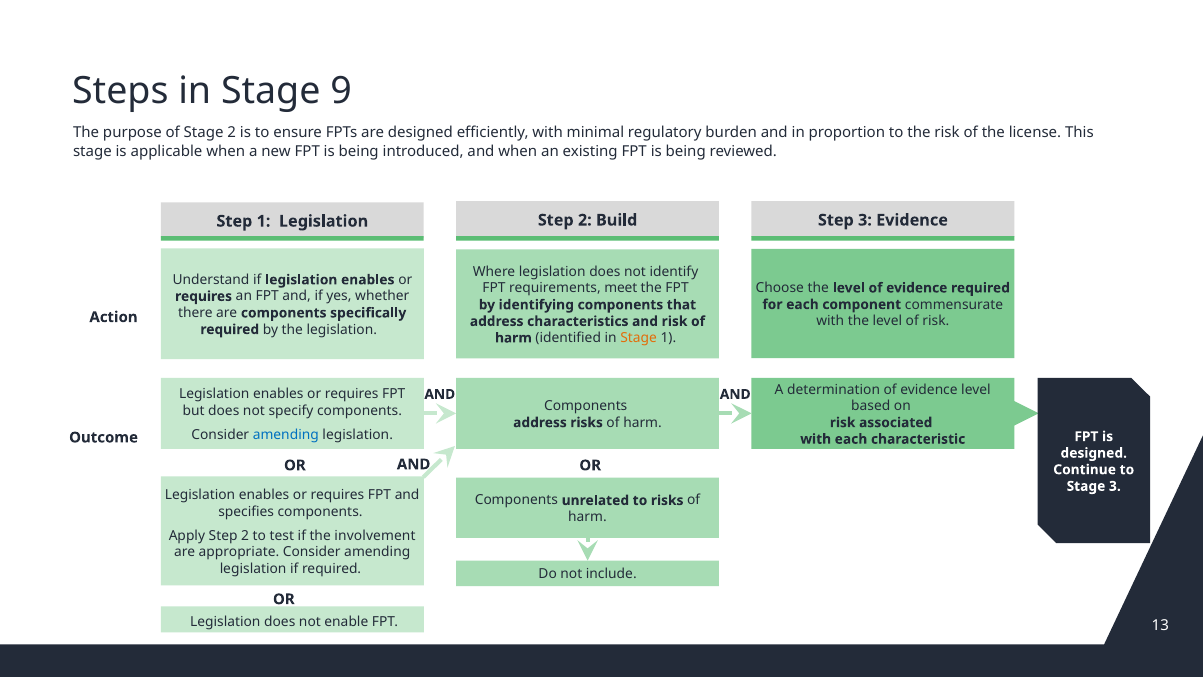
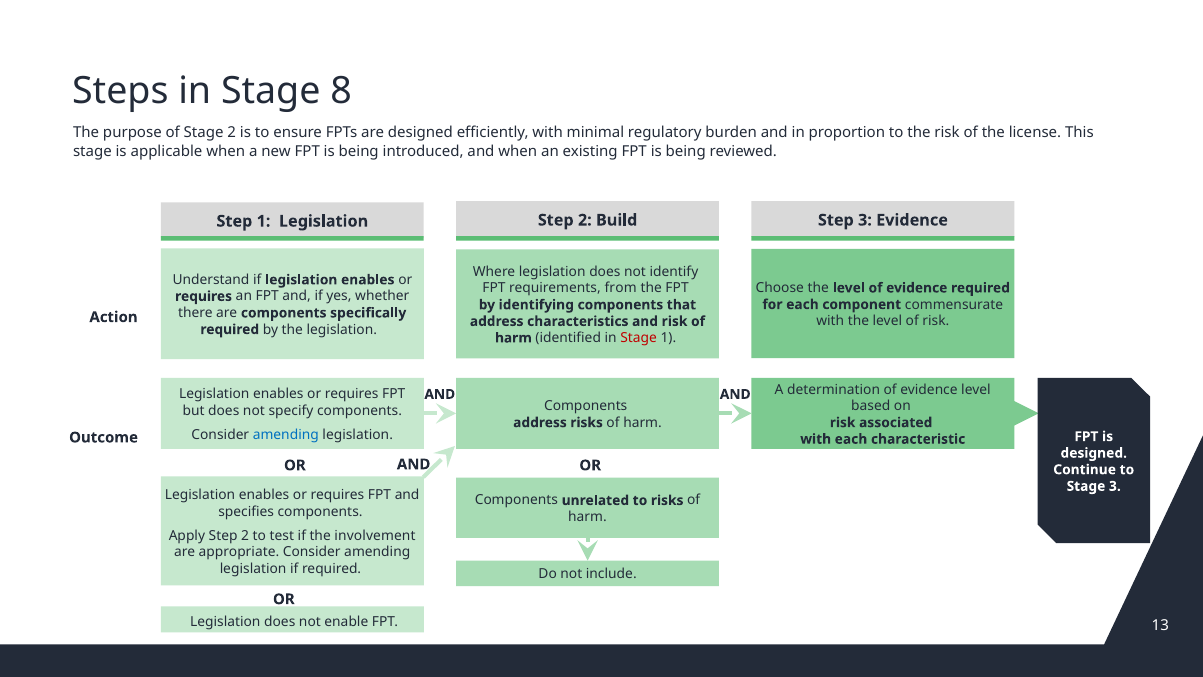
9: 9 -> 8 (341, 91)
meet: meet -> from (621, 288)
Stage colour: orange -> red (639, 338)
